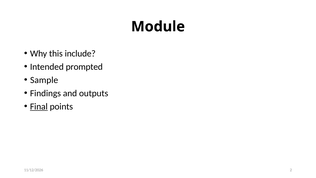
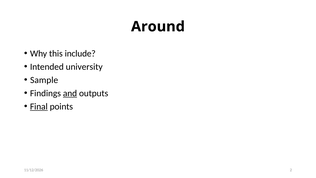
Module: Module -> Around (158, 27)
prompted: prompted -> university (84, 67)
and underline: none -> present (70, 93)
